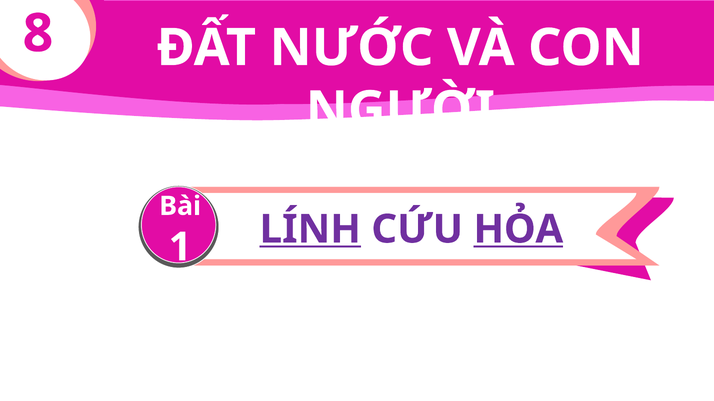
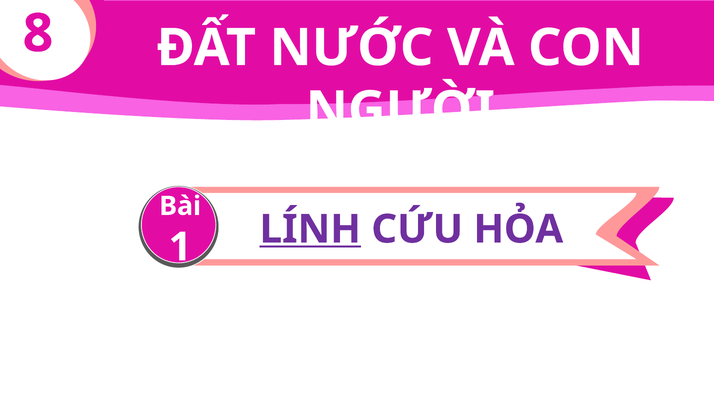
HỎA underline: present -> none (518, 230)
